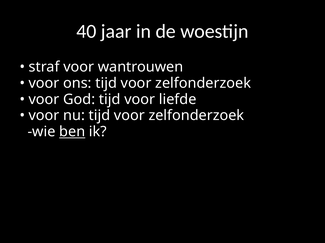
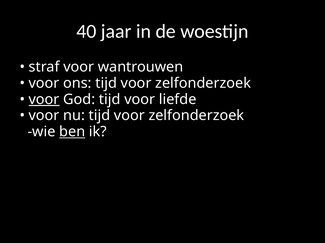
voor underline: none -> present (44, 100)
